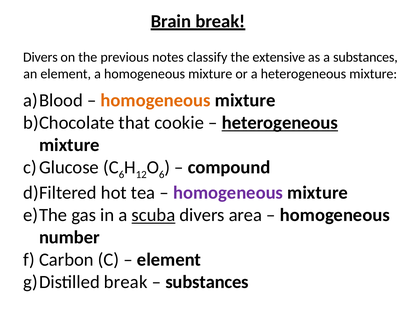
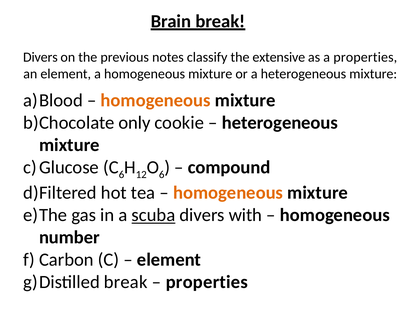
a substances: substances -> properties (365, 57)
that: that -> only (135, 123)
heterogeneous underline: present -> none (280, 123)
homogeneous colour: purple -> orange (228, 193)
area: area -> with (245, 215)
substances: substances -> properties (207, 282)
